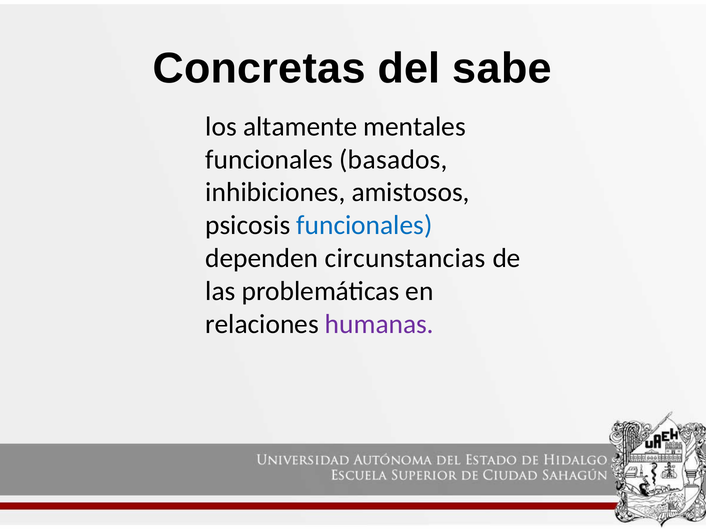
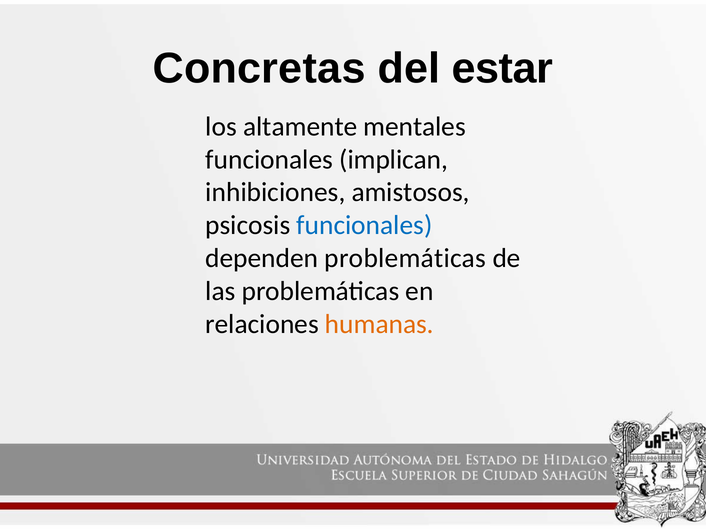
sabe: sabe -> estar (503, 68)
basados: basados -> implican (394, 160)
dependen circunstancias: circunstancias -> problemáticas (405, 258)
humanas colour: purple -> orange (379, 324)
